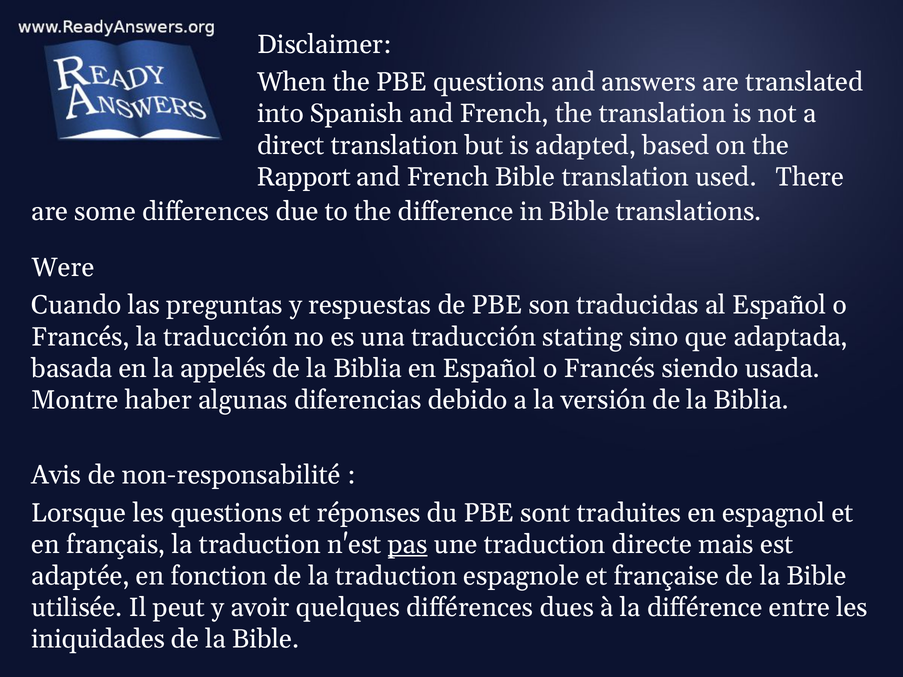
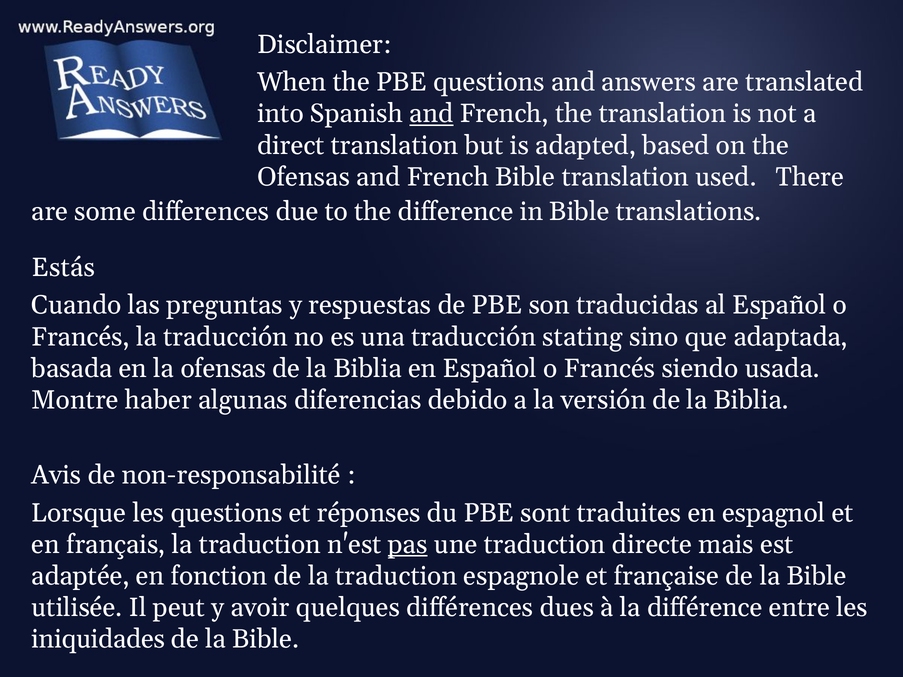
and underline: none -> present (431, 114)
Rapport: Rapport -> Ofensas (304, 177)
Were: Were -> Estás (63, 268)
la appelés: appelés -> ofensas (223, 369)
